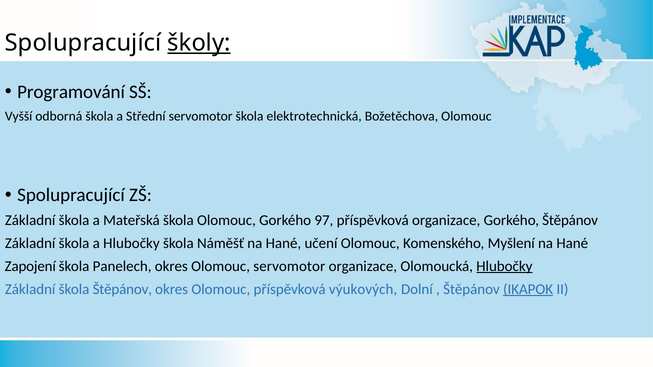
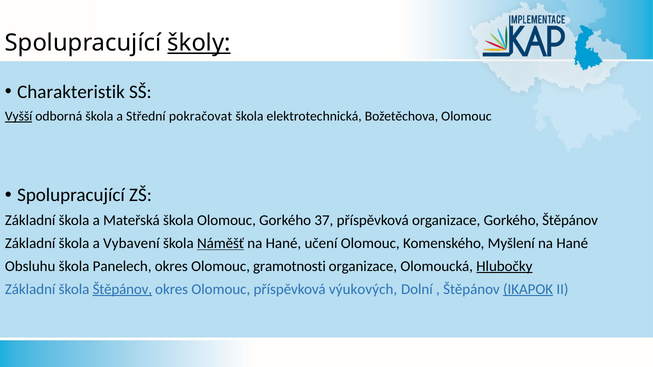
Programování: Programování -> Charakteristik (71, 92)
Vyšší underline: none -> present (19, 116)
Střední servomotor: servomotor -> pokračovat (201, 116)
97: 97 -> 37 (324, 221)
a Hlubočky: Hlubočky -> Vybavení (131, 243)
Náměšť underline: none -> present (221, 243)
Zapojení: Zapojení -> Obsluhu (30, 266)
Olomouc servomotor: servomotor -> gramotnosti (289, 266)
Štěpánov underline: none -> present (122, 289)
